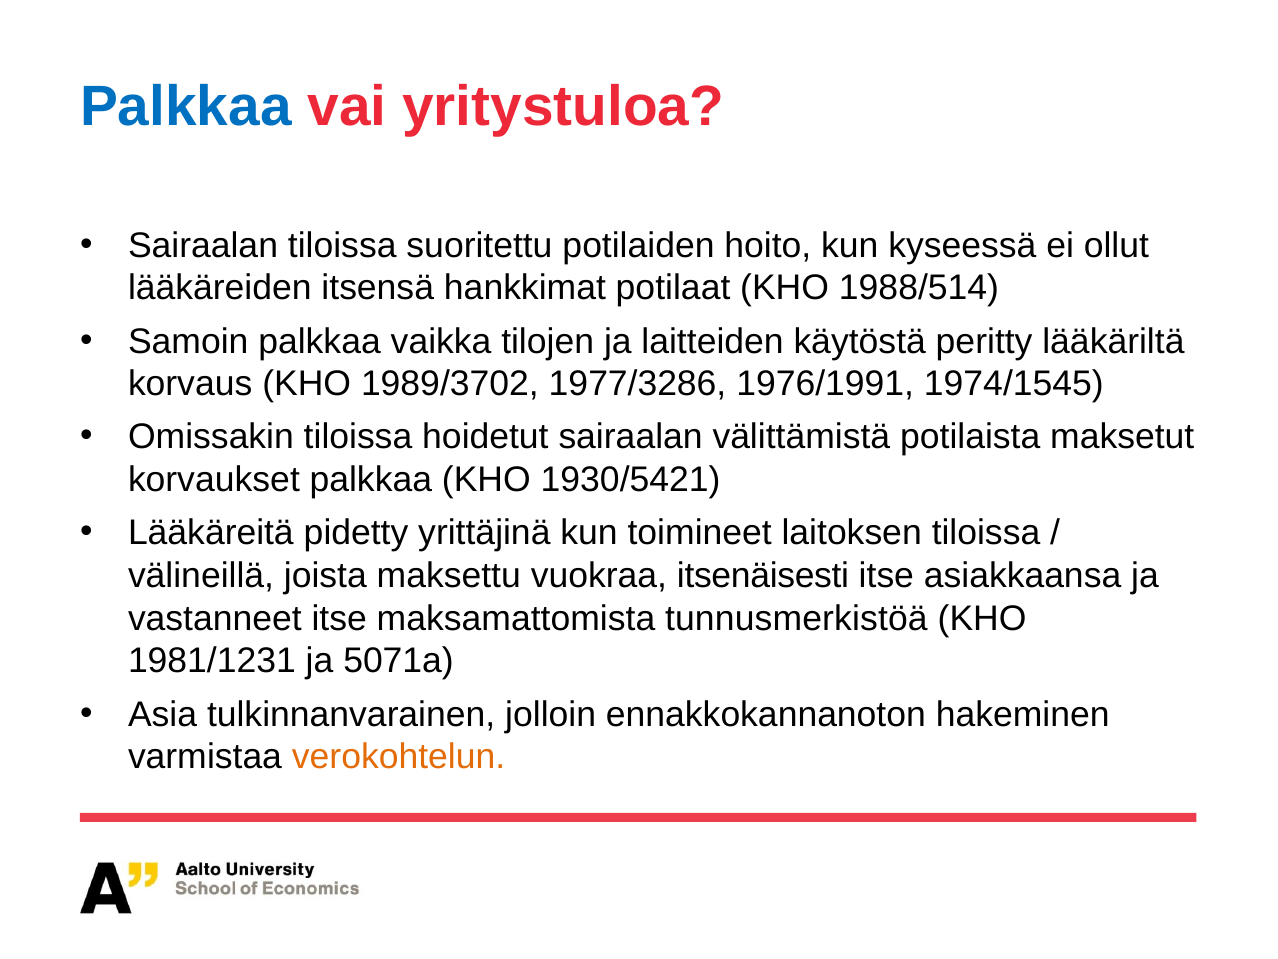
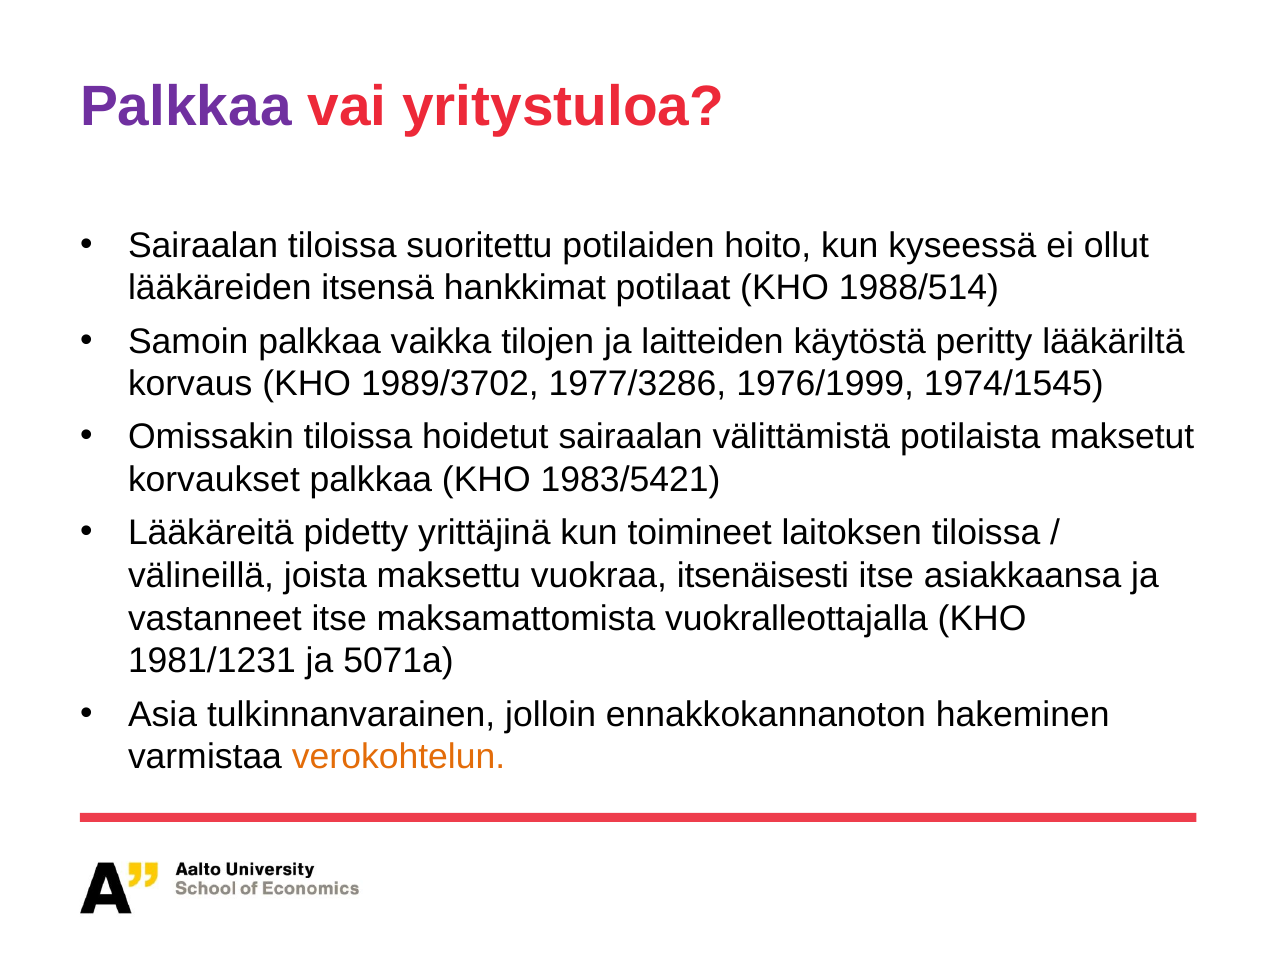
Palkkaa colour: blue -> purple (186, 106)
1976/1991: 1976/1991 -> 1976/1999 (825, 384)
1930/5421: 1930/5421 -> 1983/5421 (631, 480)
tunnusmerkistöä: tunnusmerkistöä -> vuokralleottajalla (797, 618)
